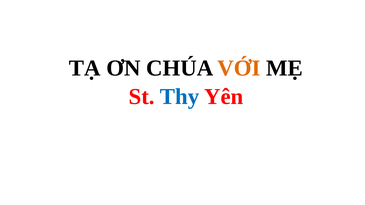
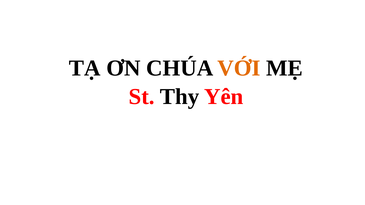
Thy colour: blue -> black (180, 97)
